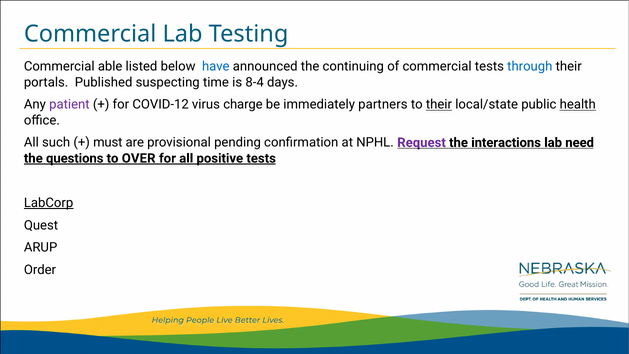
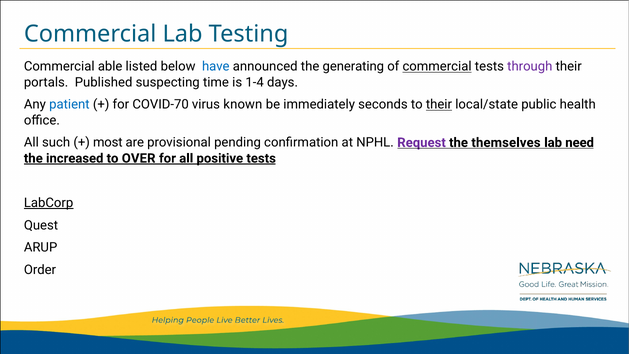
continuing: continuing -> generating (353, 66)
commercial underline: none -> present (437, 66)
through colour: blue -> purple (530, 66)
8-4: 8-4 -> 1-4 (255, 82)
patient colour: purple -> blue (69, 105)
COVID-12: COVID-12 -> COVID-70 (161, 105)
charge: charge -> known (243, 105)
partners: partners -> seconds (383, 105)
health underline: present -> none (578, 105)
must: must -> most (108, 143)
interactions: interactions -> themselves (506, 143)
questions: questions -> increased (75, 158)
